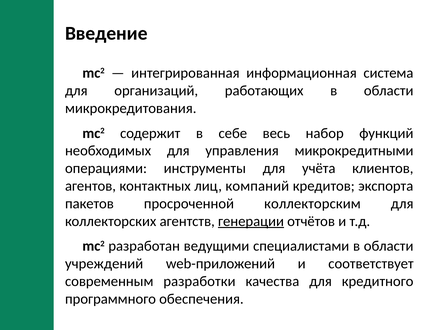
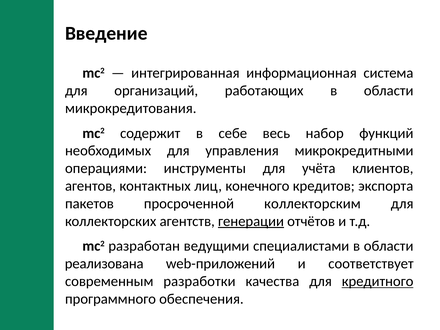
компаний: компаний -> конечного (257, 186)
учреждений: учреждений -> реализована (104, 264)
кредитного underline: none -> present (378, 281)
